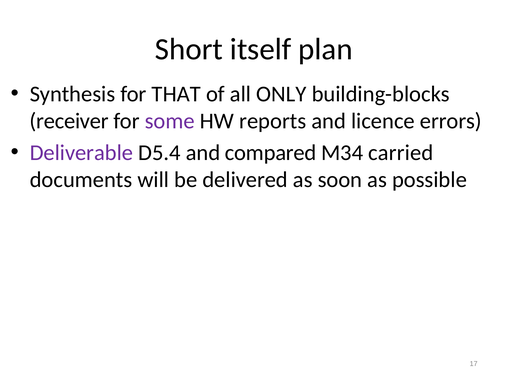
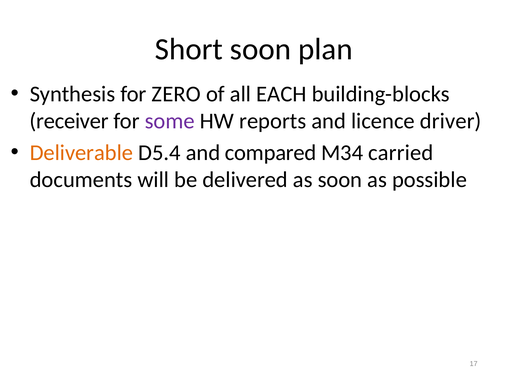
Short itself: itself -> soon (261, 49)
THAT: THAT -> ZERO (176, 94)
ONLY: ONLY -> EACH (281, 94)
errors: errors -> driver (451, 121)
Deliverable colour: purple -> orange (81, 153)
